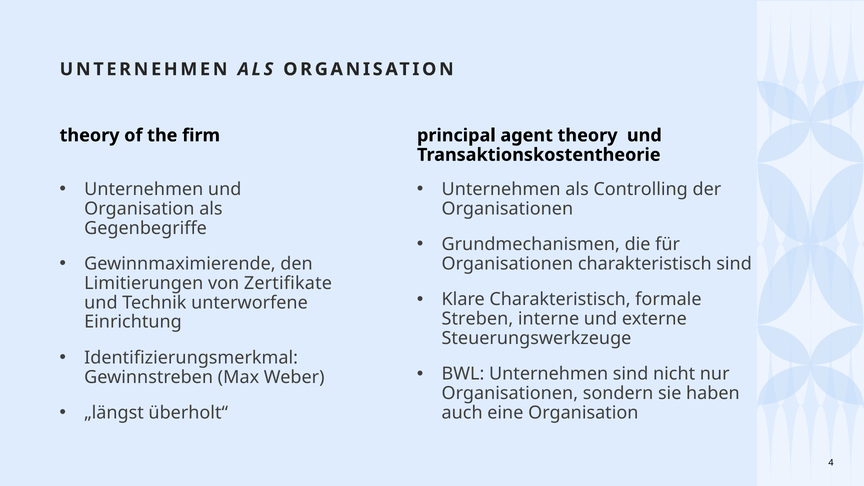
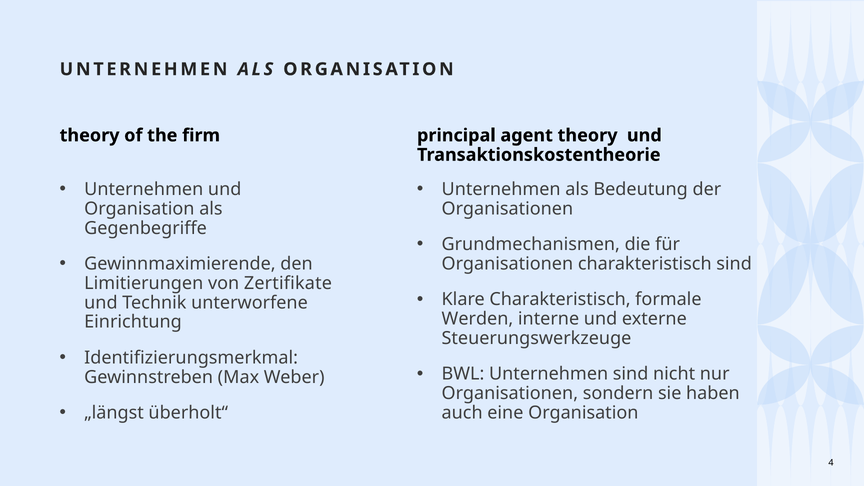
Controlling: Controlling -> Bedeutung (641, 189)
Streben: Streben -> Werden (477, 319)
